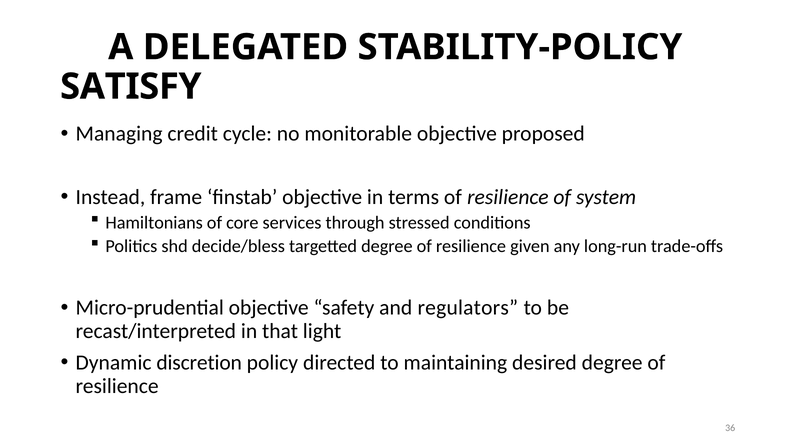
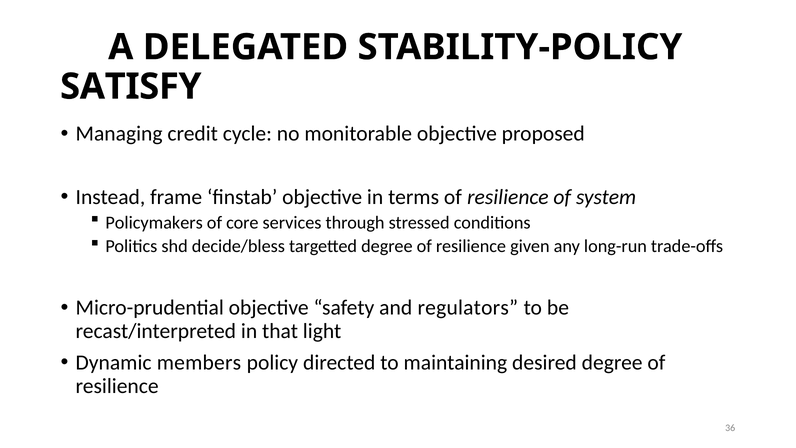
Hamiltonians: Hamiltonians -> Policymakers (154, 222)
discretion: discretion -> members (199, 362)
